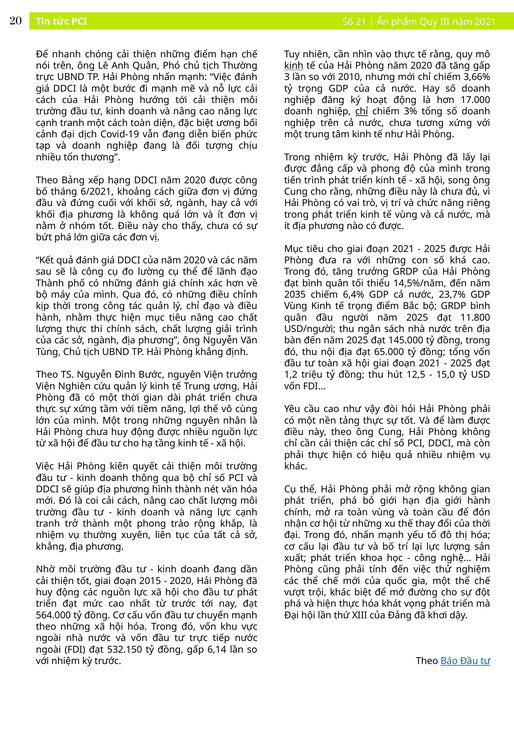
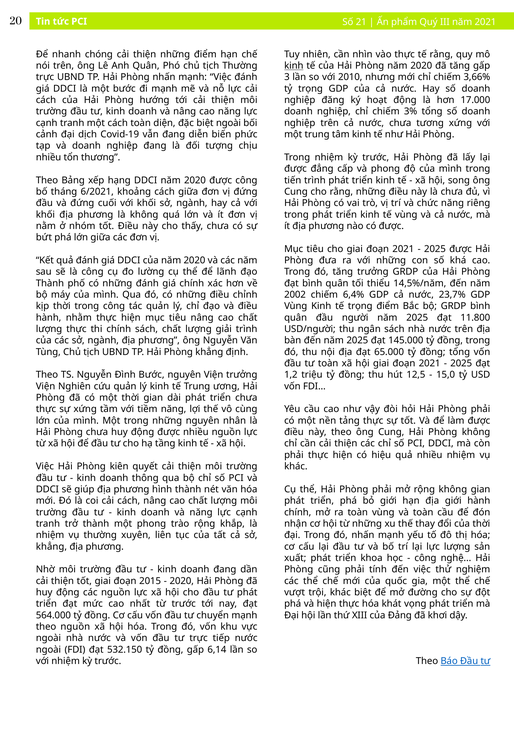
chỉ underline: present -> none (362, 111)
biệt ương: ương -> ngoài (228, 123)
2035: 2035 -> 2002 (295, 294)
theo những: những -> nguồn (75, 626)
